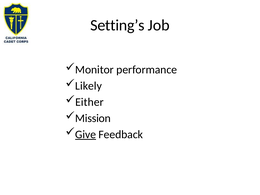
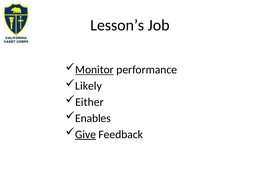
Setting’s: Setting’s -> Lesson’s (117, 25)
Monitor underline: none -> present (94, 70)
Mission: Mission -> Enables (93, 118)
